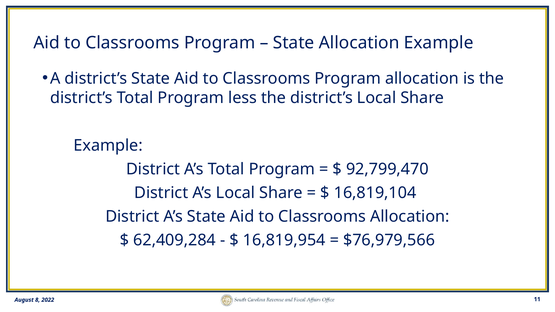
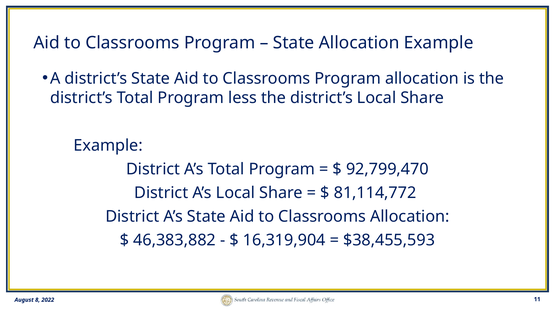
16,819,104: 16,819,104 -> 81,114,772 (375, 193)
62,409,284: 62,409,284 -> 46,383,882 (175, 240)
16,819,954: 16,819,954 -> 16,319,904 (284, 240)
$76,979,566: $76,979,566 -> $38,455,593 (389, 240)
